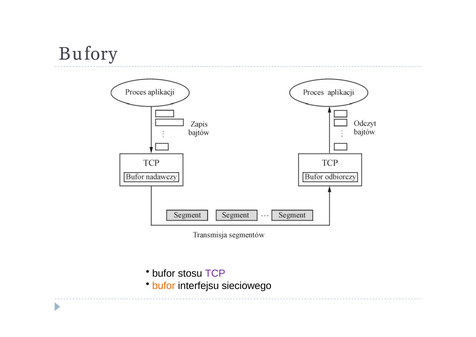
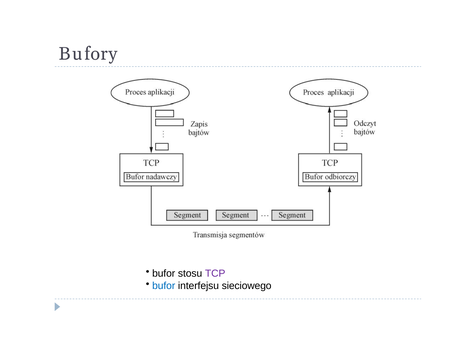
bufor colour: orange -> blue (164, 285)
